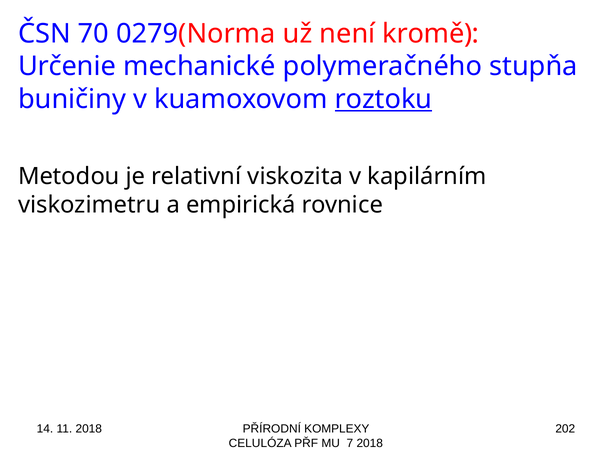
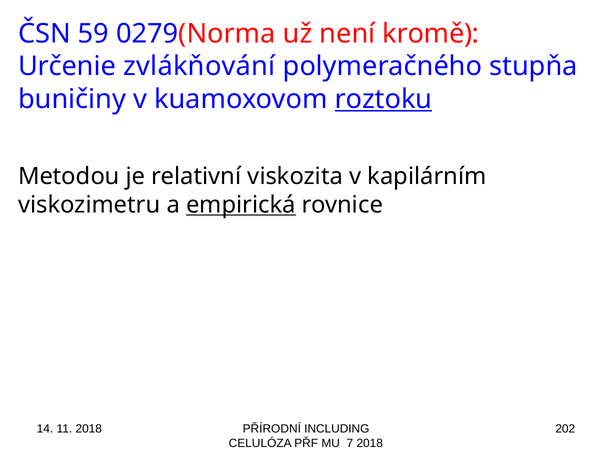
70: 70 -> 59 (93, 34)
mechanické: mechanické -> zvlákňování (199, 67)
empirická underline: none -> present (241, 205)
KOMPLEXY: KOMPLEXY -> INCLUDING (337, 429)
